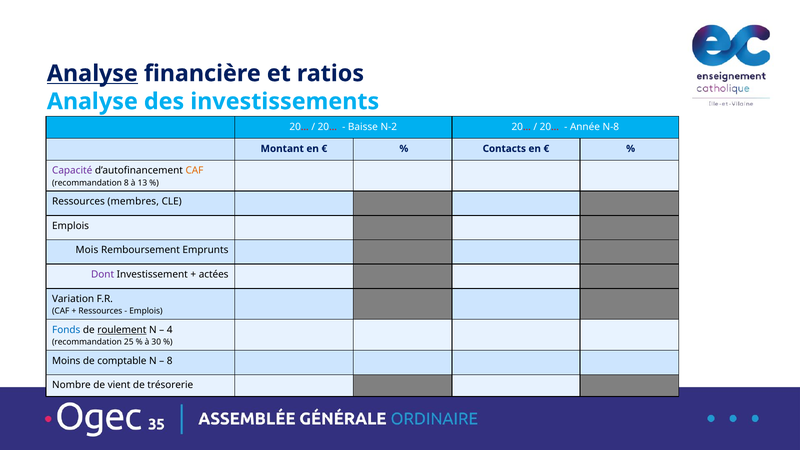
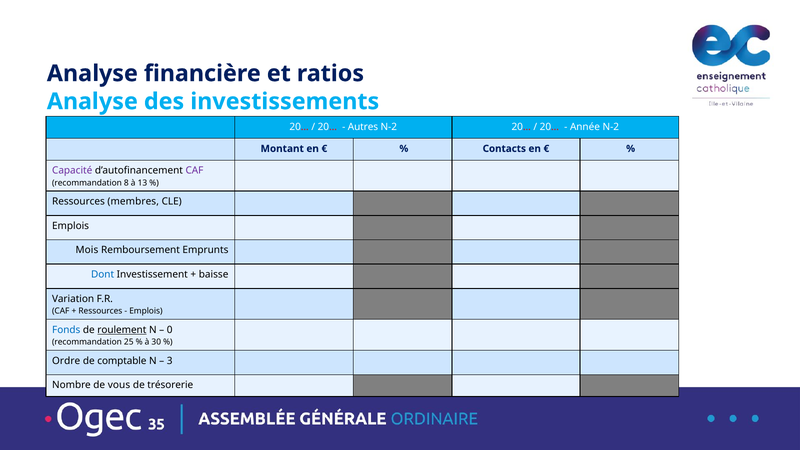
Analyse underline: present -> none (92, 73)
Baisse: Baisse -> Autres (363, 127)
Année N-8: N-8 -> N-2 (611, 127)
CAF colour: orange -> purple (194, 171)
Dont colour: purple -> blue (103, 274)
actées: actées -> baisse (214, 274)
4: 4 -> 0 (170, 330)
Moins: Moins -> Ordre (66, 361)
8: 8 -> 3 (170, 361)
vient: vient -> vous (119, 385)
